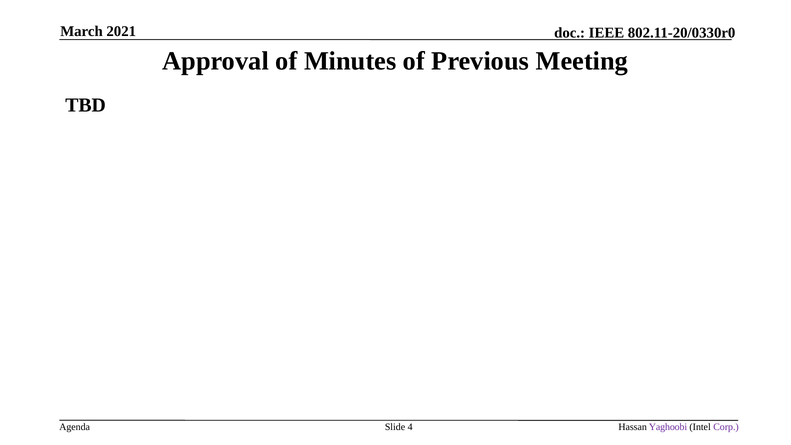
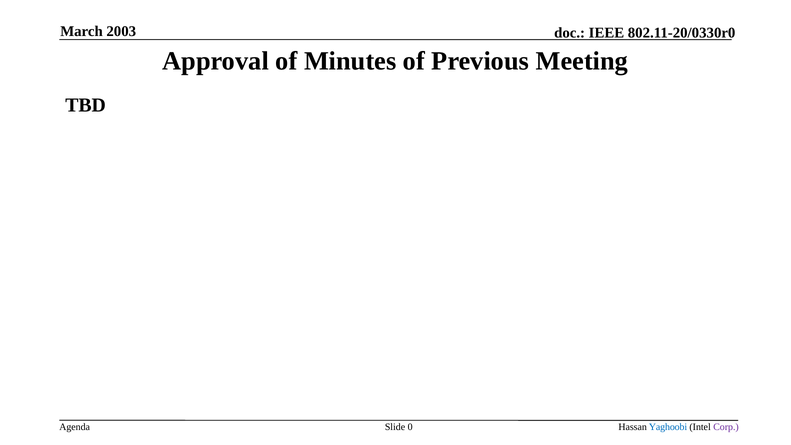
2021: 2021 -> 2003 (121, 31)
4: 4 -> 0 (410, 427)
Yaghoobi colour: purple -> blue (668, 427)
